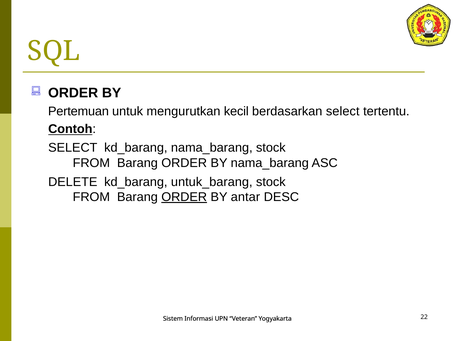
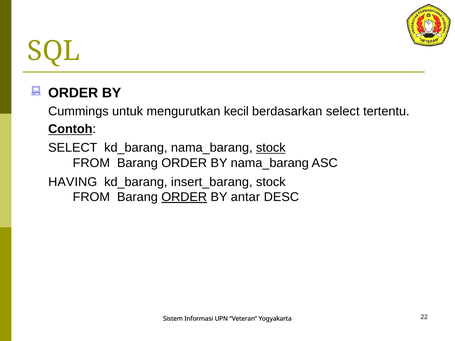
Pertemuan: Pertemuan -> Cummings (78, 112)
stock underline: none -> present (271, 148)
DELETE: DELETE -> HAVING (73, 182)
untuk_barang: untuk_barang -> insert_barang (212, 182)
